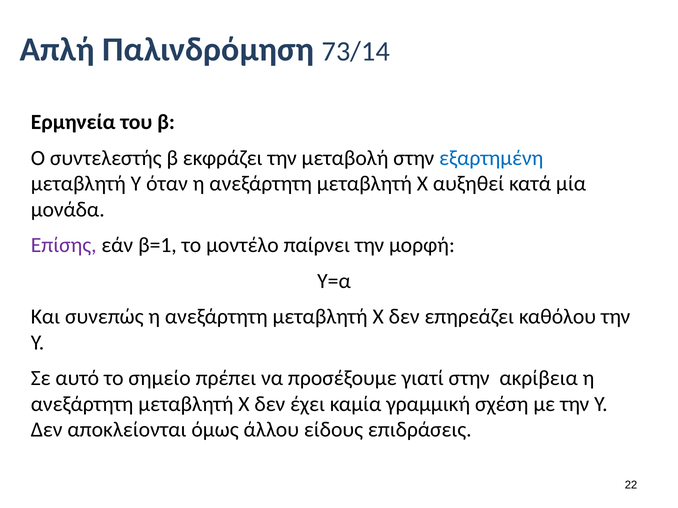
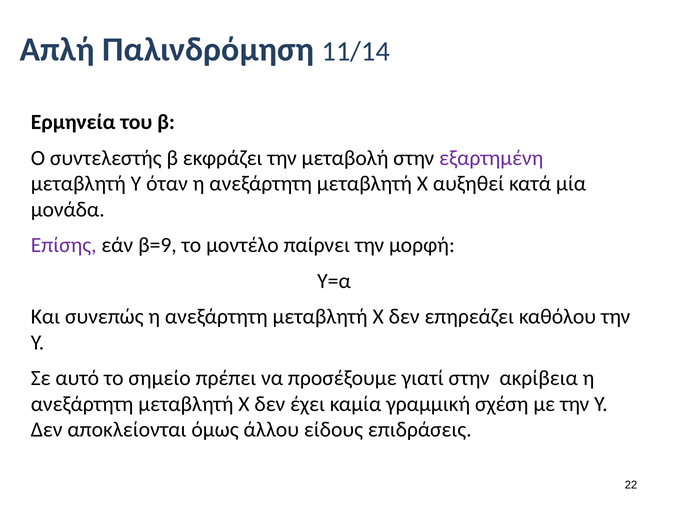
73/14: 73/14 -> 11/14 (356, 51)
εξαρτημένη colour: blue -> purple (491, 158)
β=1: β=1 -> β=9 (157, 245)
